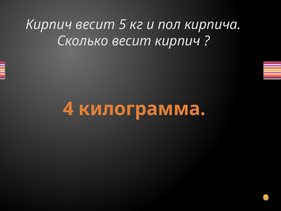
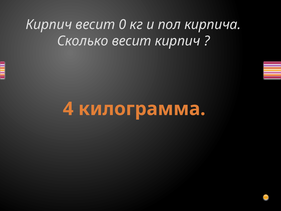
5: 5 -> 0 (122, 25)
